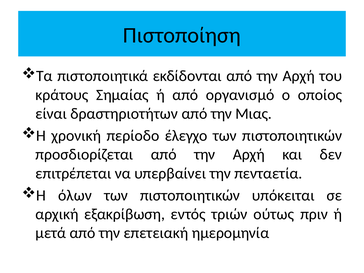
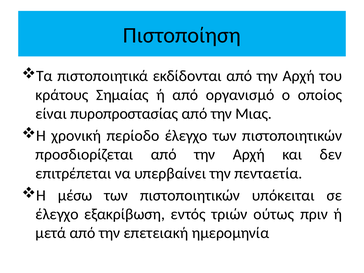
δραστηριοτήτων: δραστηριοτήτων -> πυροπροστασίας (124, 114)
όλων: όλων -> μέσω (75, 195)
αρχική: αρχική -> έλεγχο (57, 214)
